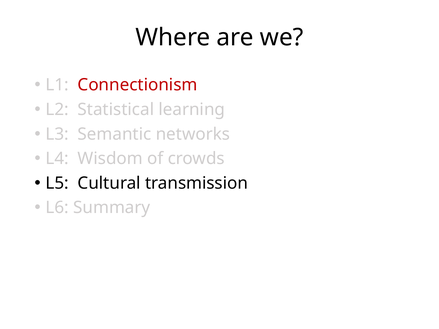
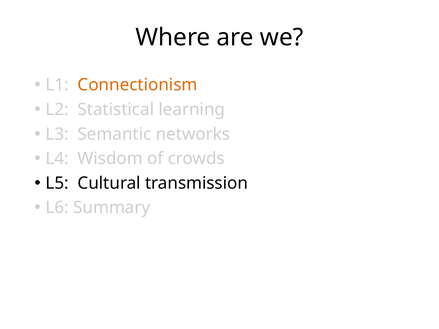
Connectionism colour: red -> orange (138, 85)
